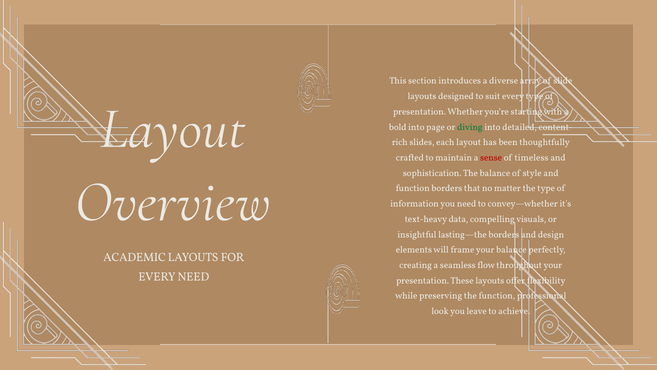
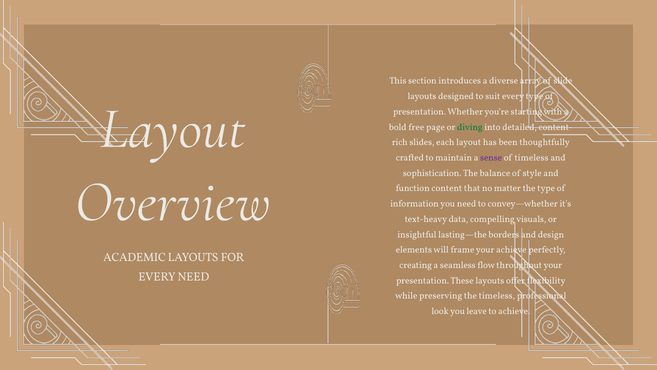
bold into: into -> free (416, 127)
sense colour: red -> purple (491, 158)
function borders: borders -> content (447, 188)
your balance: balance -> achieve (511, 250)
the function: function -> timeless (497, 296)
